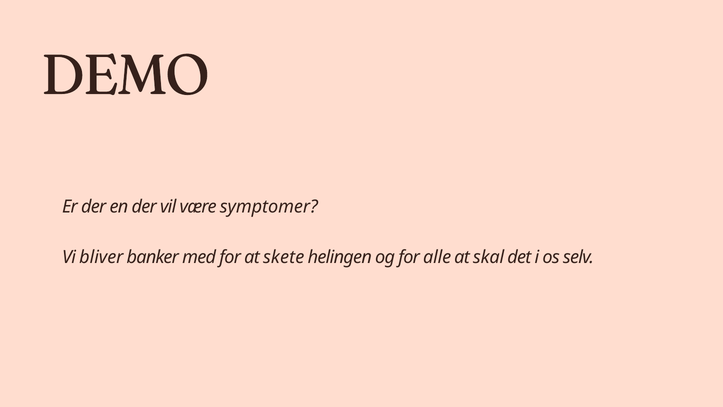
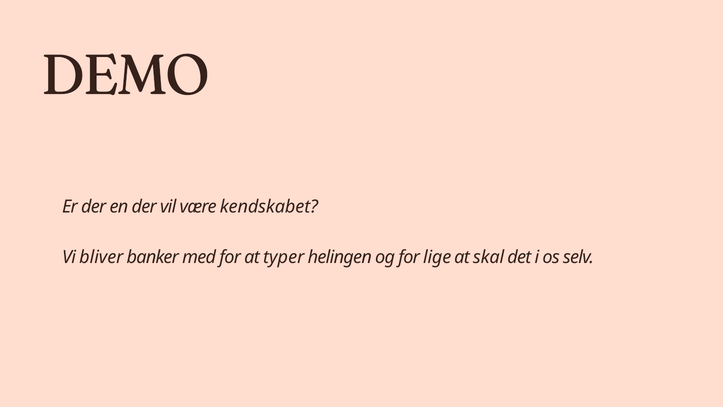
symptomer: symptomer -> kendskabet (269, 206)
skete: skete -> typer (284, 257)
alle: alle -> lige (437, 257)
